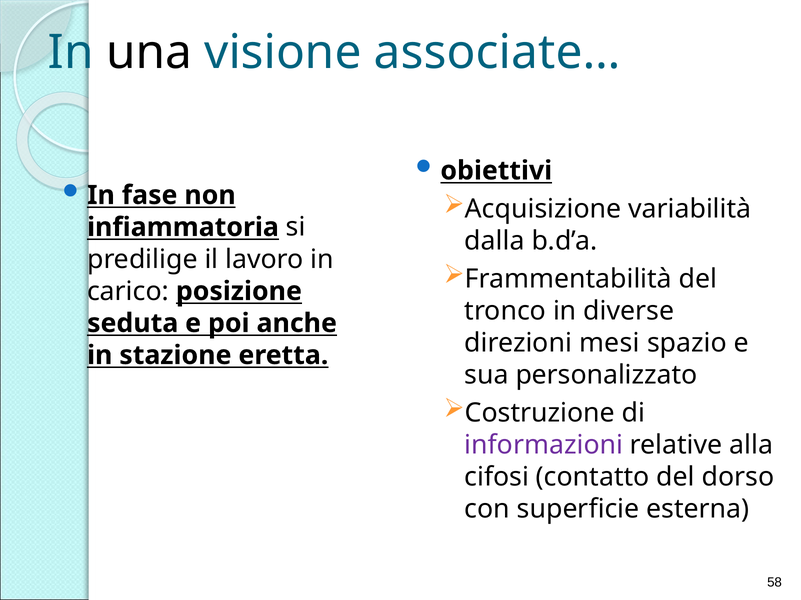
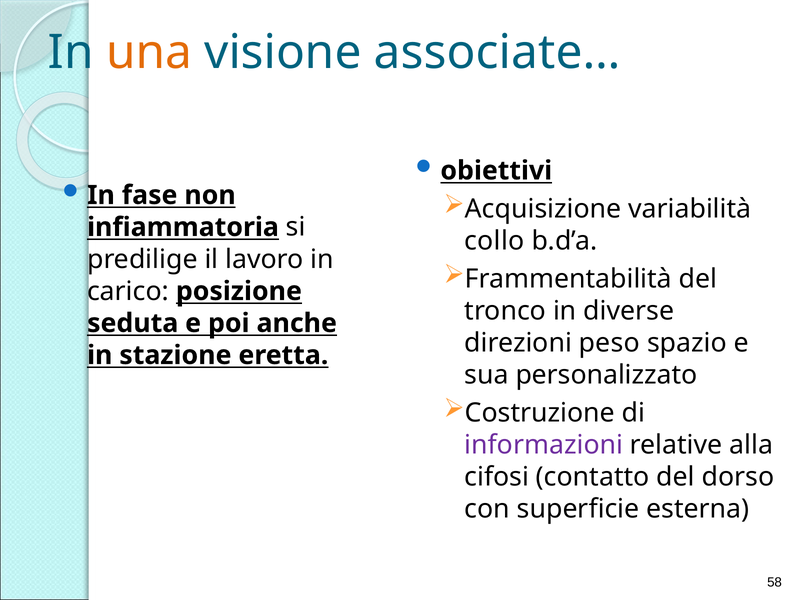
una colour: black -> orange (149, 52)
dalla: dalla -> collo (494, 241)
mesi: mesi -> peso (609, 343)
